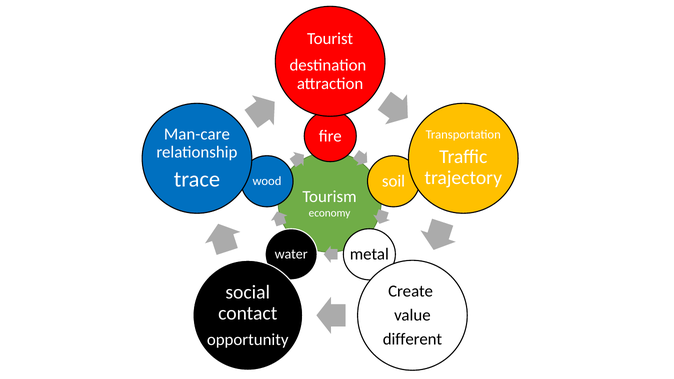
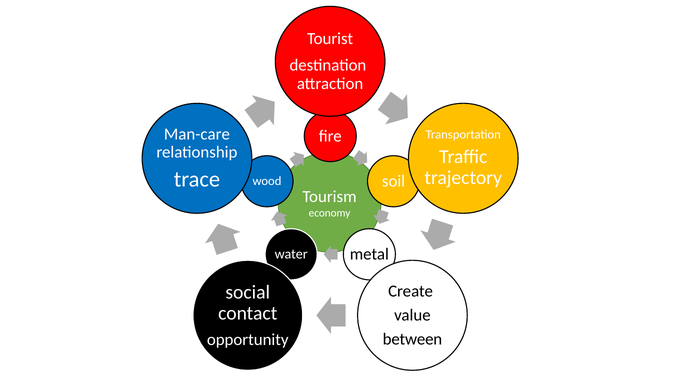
different: different -> between (412, 339)
